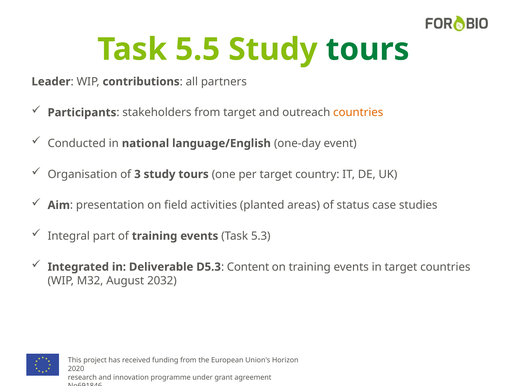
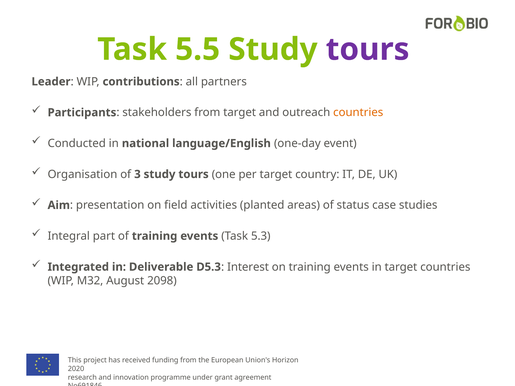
tours colour: green -> purple (368, 49)
Content: Content -> Interest (248, 267)
2032: 2032 -> 2098 (162, 281)
